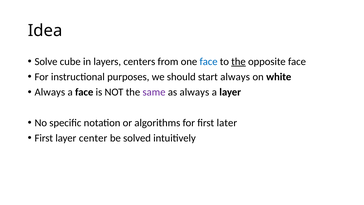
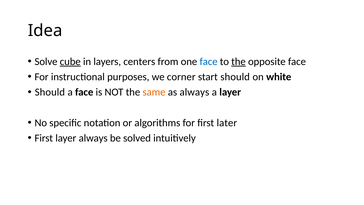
cube underline: none -> present (70, 62)
should: should -> corner (181, 77)
start always: always -> should (235, 77)
Always: Always -> Should (50, 92)
same colour: purple -> orange (154, 92)
layer center: center -> always (93, 138)
